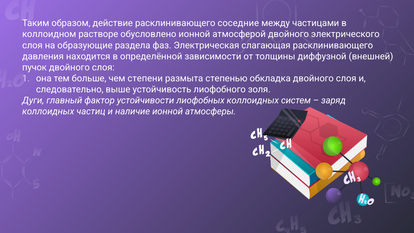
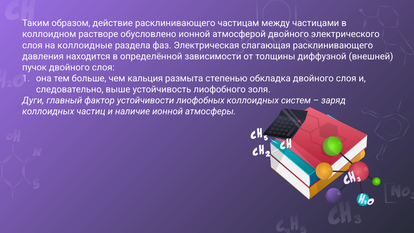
соседние: соседние -> частицам (238, 23)
образующие: образующие -> коллоидные (85, 45)
степени: степени -> кальция (145, 78)
